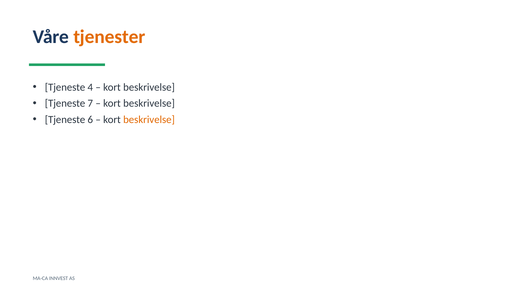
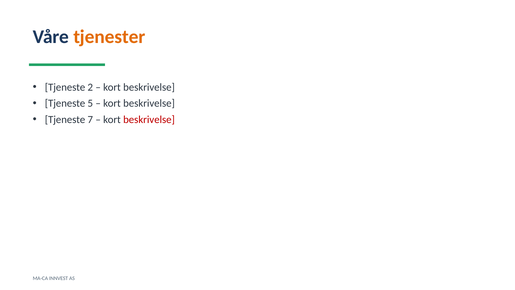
4: 4 -> 2 (90, 87)
7: 7 -> 5 (90, 103)
6: 6 -> 7 (90, 119)
beskrivelse colour: orange -> red (149, 119)
